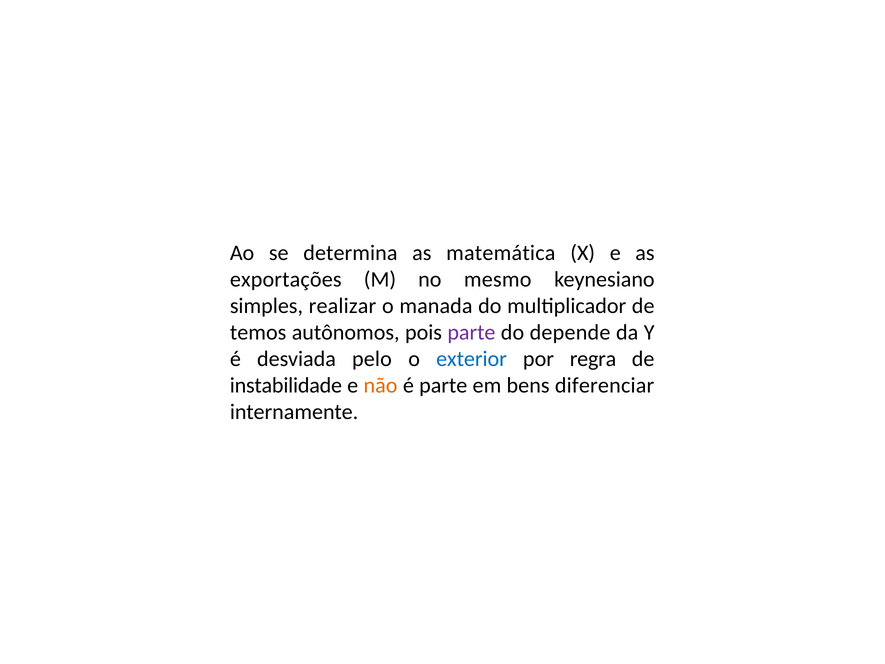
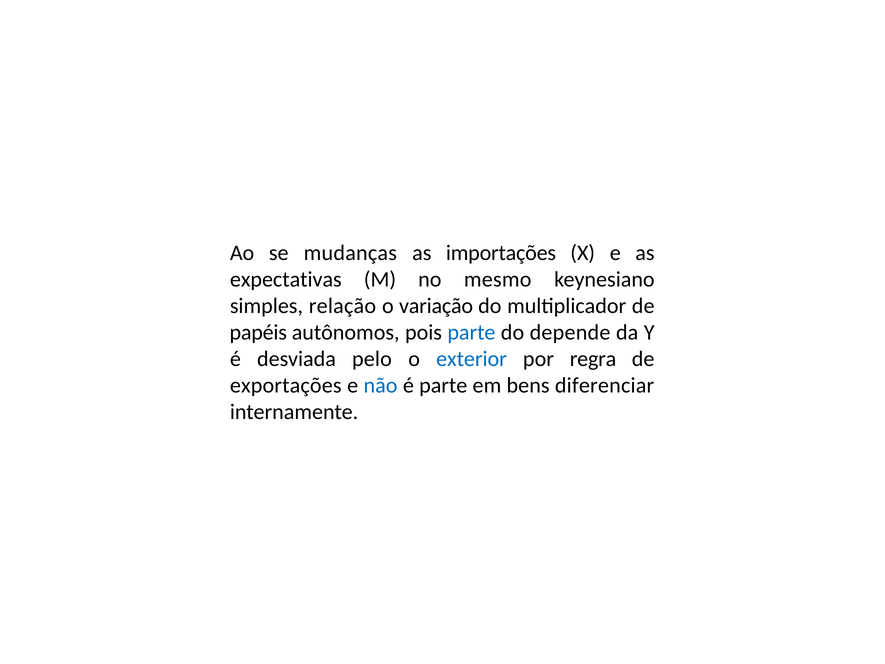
determina: determina -> mudanças (350, 253)
matemática: matemática -> importações (501, 253)
exportações: exportações -> expectativas (286, 279)
realizar: realizar -> relação (342, 306)
manada: manada -> variação (436, 306)
temos: temos -> papéis (258, 332)
parte colour: purple -> blue (471, 332)
instabilidade: instabilidade -> exportações (286, 385)
não colour: orange -> blue (381, 385)
